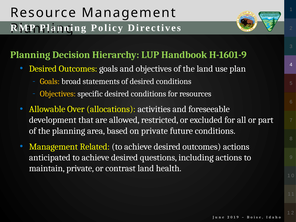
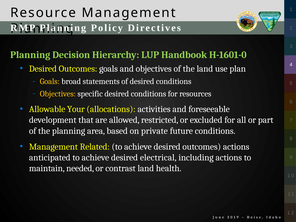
H-1601-9: H-1601-9 -> H-1601-0 (228, 55)
Over: Over -> Your (76, 109)
questions: questions -> electrical (158, 157)
maintain private: private -> needed (80, 168)
